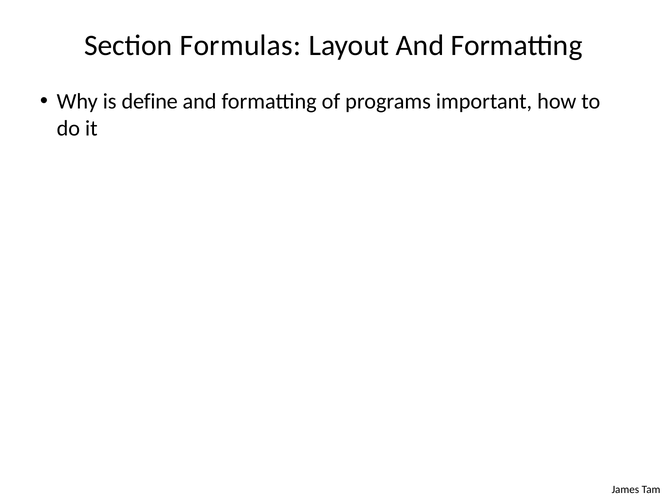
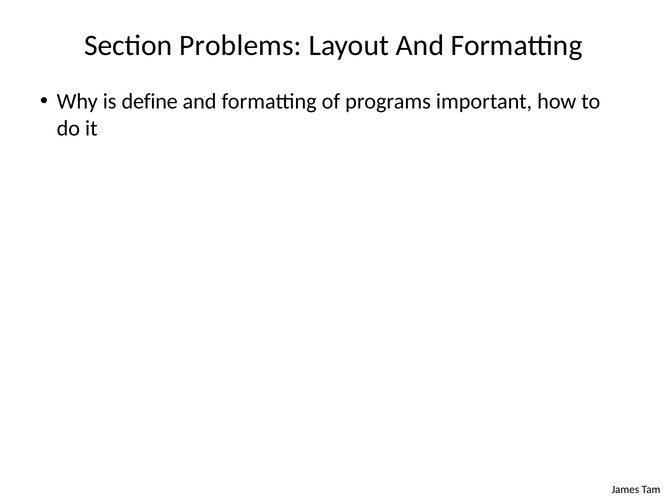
Formulas: Formulas -> Problems (241, 45)
